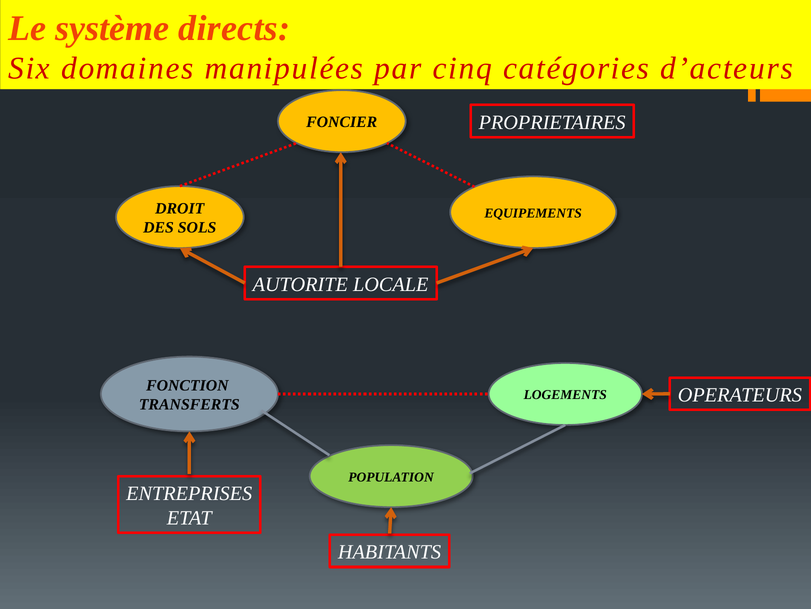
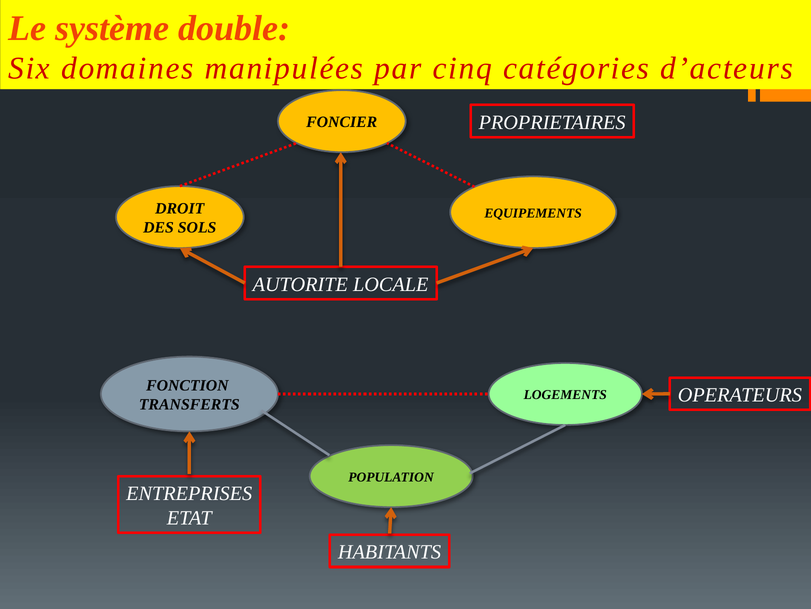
directs: directs -> double (234, 28)
